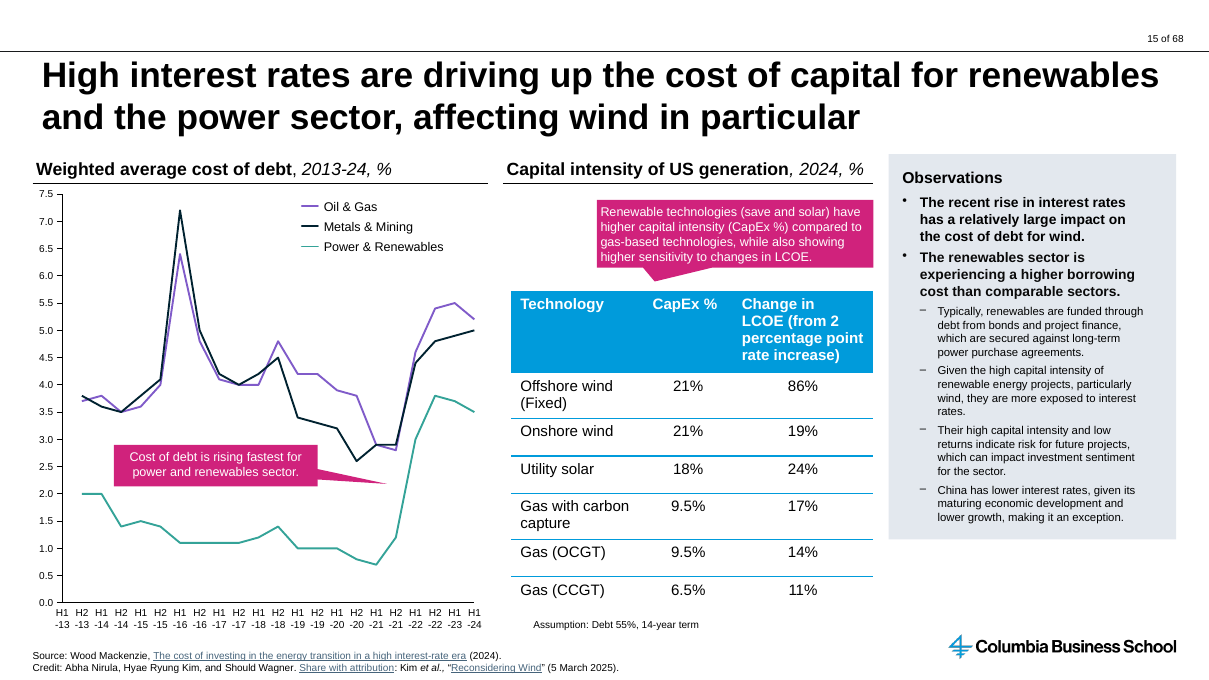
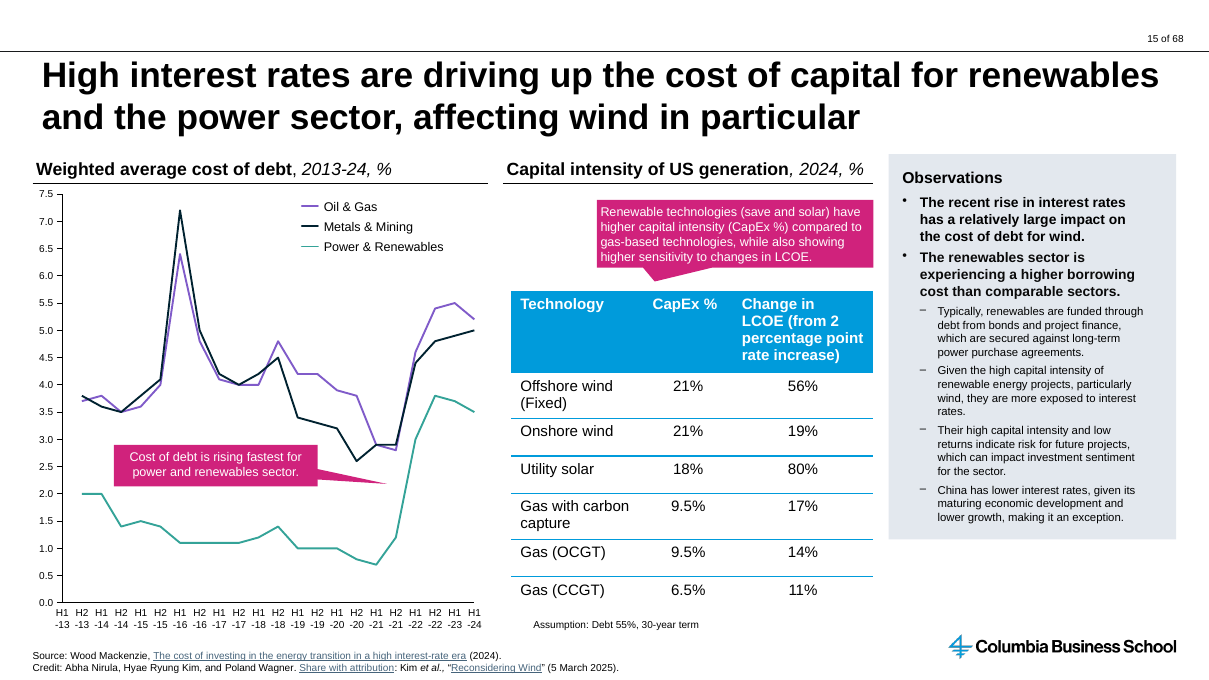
86%: 86% -> 56% (803, 386)
24%: 24% -> 80% (803, 469)
14-year: 14-year -> 30-year (659, 626)
Should: Should -> Poland (241, 668)
